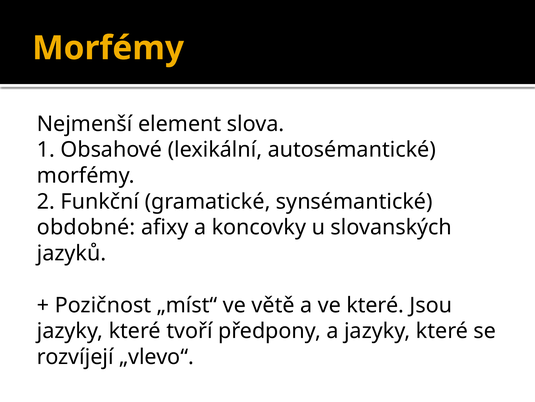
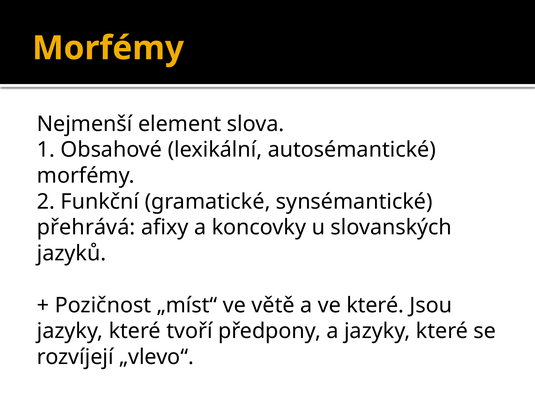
obdobné: obdobné -> přehrává (86, 227)
